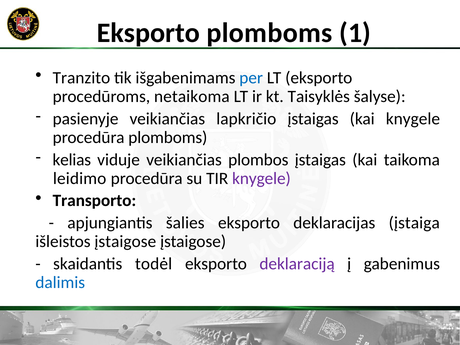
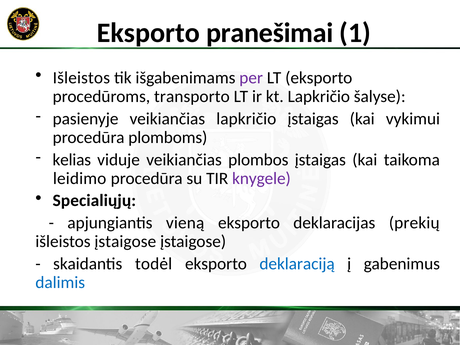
Eksporto plomboms: plomboms -> pranešimai (270, 33)
Tranzito: Tranzito -> Išleistos (81, 78)
per colour: blue -> purple (251, 78)
netaikoma: netaikoma -> transporto (192, 96)
kt Taisyklės: Taisyklės -> Lapkričio (319, 96)
kai knygele: knygele -> vykimui (413, 119)
Transporto: Transporto -> Specialiųjų (94, 201)
šalies: šalies -> vieną (185, 223)
įstaiga: įstaiga -> prekių (414, 223)
deklaraciją colour: purple -> blue (297, 264)
